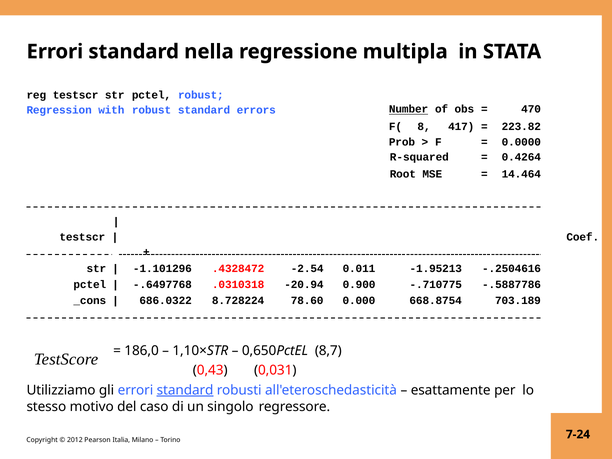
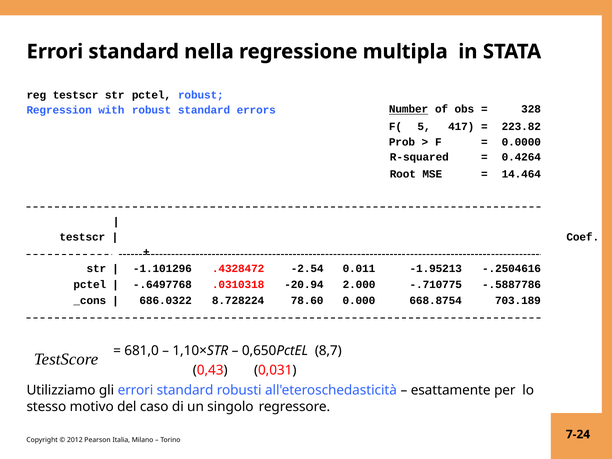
470: 470 -> 328 (531, 109)
8: 8 -> 5 (424, 127)
0.900: 0.900 -> 2.000 (359, 285)
186,0: 186,0 -> 681,0 (142, 351)
standard underline: present -> none (185, 390)
